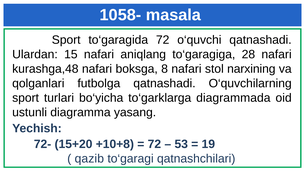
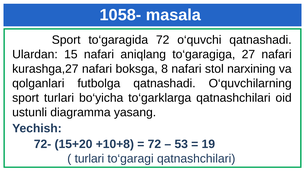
28: 28 -> 27 (248, 54)
kurashga,48: kurashga,48 -> kurashga,27 (45, 69)
to‘garklarga diagrammada: diagrammada -> qatnashchilari (233, 98)
qazib: qazib -> turlari (89, 159)
